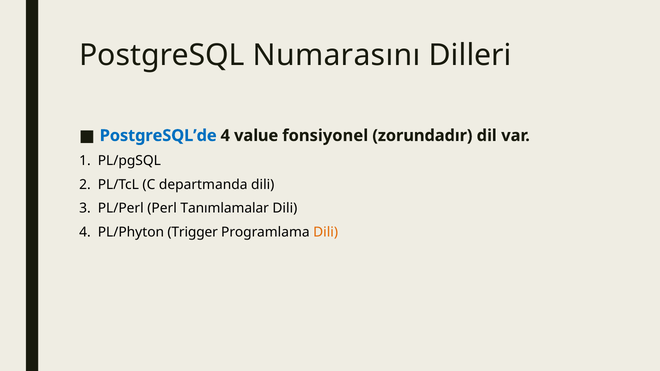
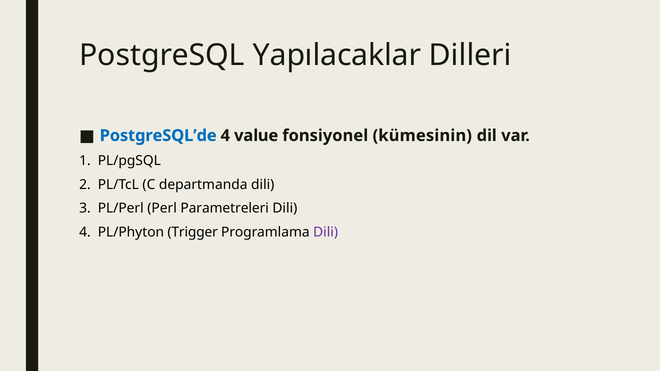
Numarasını: Numarasını -> Yapılacaklar (337, 55)
zorundadır: zorundadır -> kümesinin (422, 136)
Tanımlamalar: Tanımlamalar -> Parametreleri (225, 209)
Dili colour: orange -> purple (326, 232)
